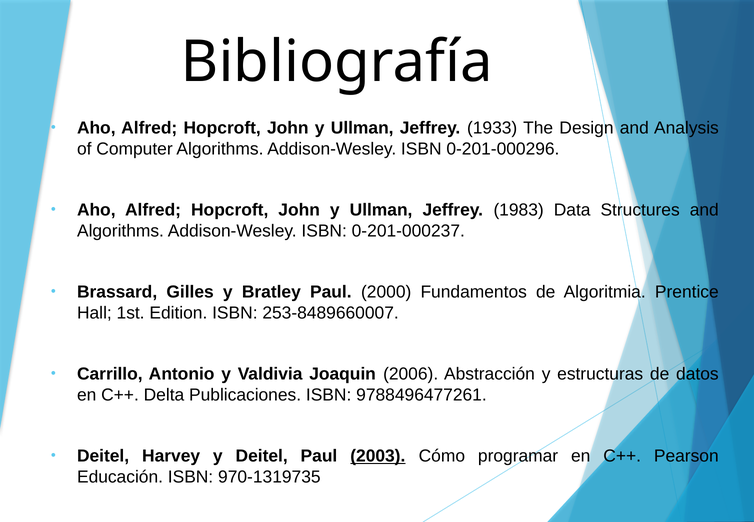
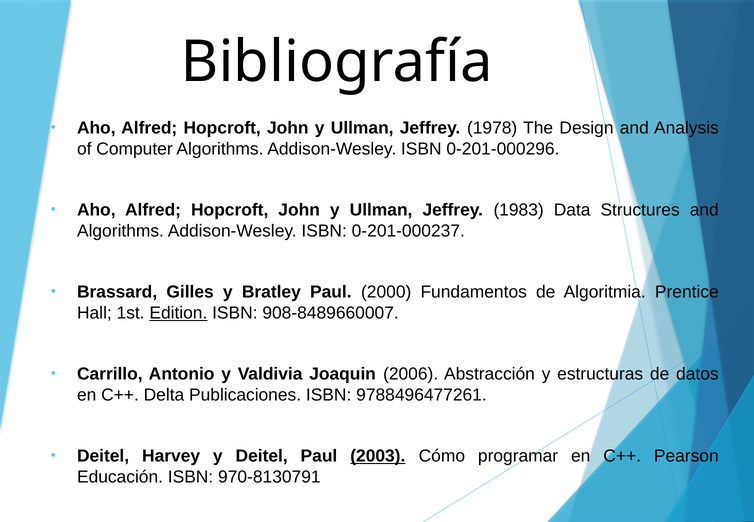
1933: 1933 -> 1978 (492, 128)
Edition underline: none -> present (178, 313)
253-8489660007: 253-8489660007 -> 908-8489660007 (331, 313)
970-1319735: 970-1319735 -> 970-8130791 (269, 477)
